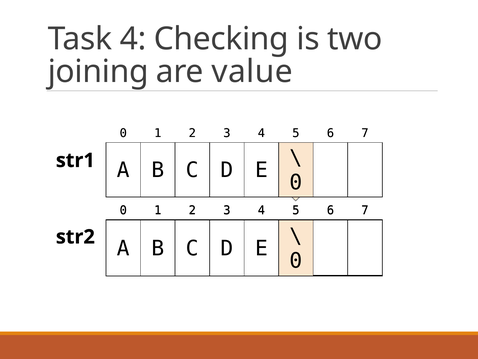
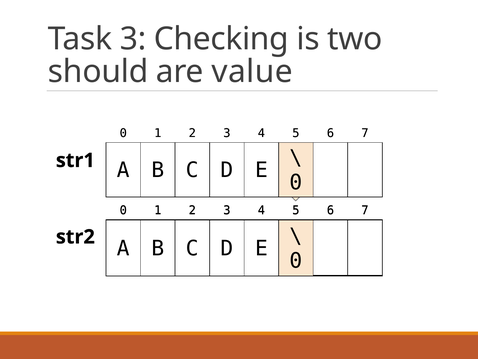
Task 4: 4 -> 3 (133, 39)
joining: joining -> should (98, 71)
